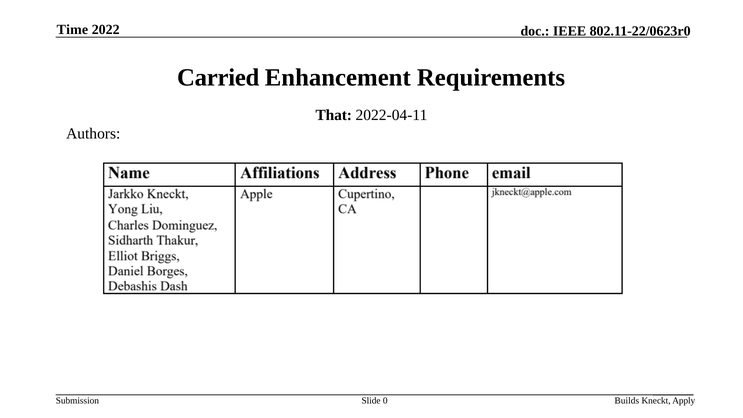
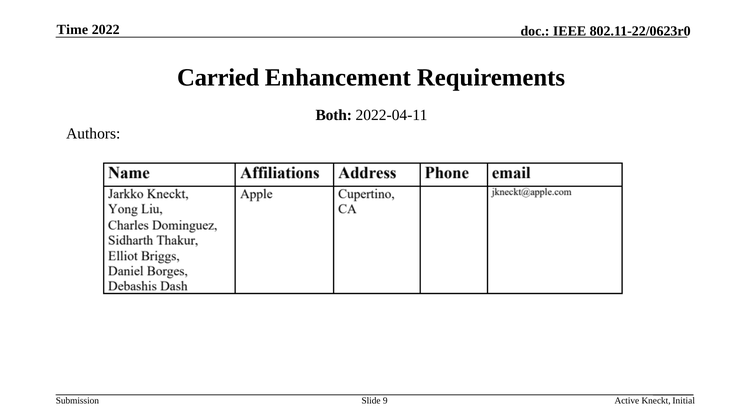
That: That -> Both (334, 115)
0: 0 -> 9 (385, 401)
Builds: Builds -> Active (627, 401)
Apply: Apply -> Initial (684, 401)
